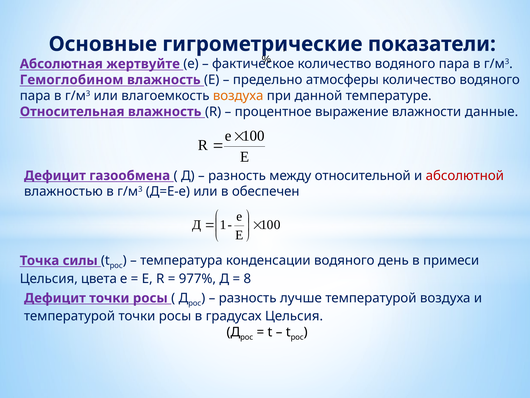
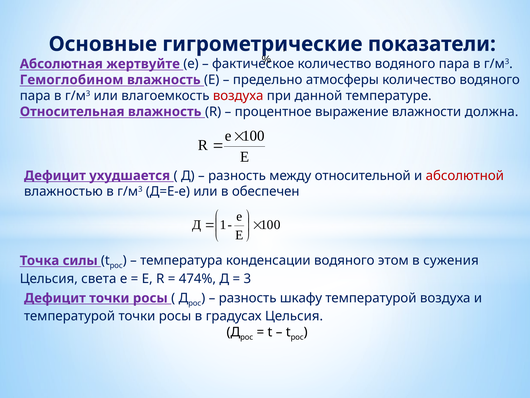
воздуха colour: orange -> red (238, 96)
данные: данные -> должна (492, 112)
газообмена: газообмена -> ухудшается (130, 175)
день: день -> этом (393, 260)
примеси: примеси -> сужения (451, 260)
цвета: цвета -> света (99, 278)
977%: 977% -> 474% (197, 278)
8: 8 -> 3 (247, 278)
лучше: лучше -> шкафу (301, 298)
